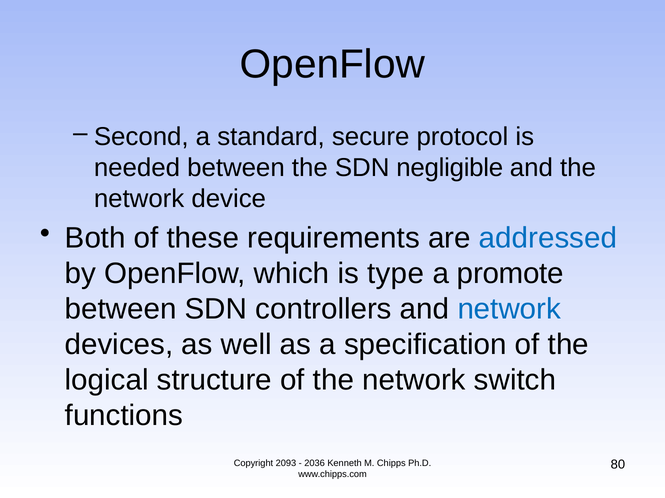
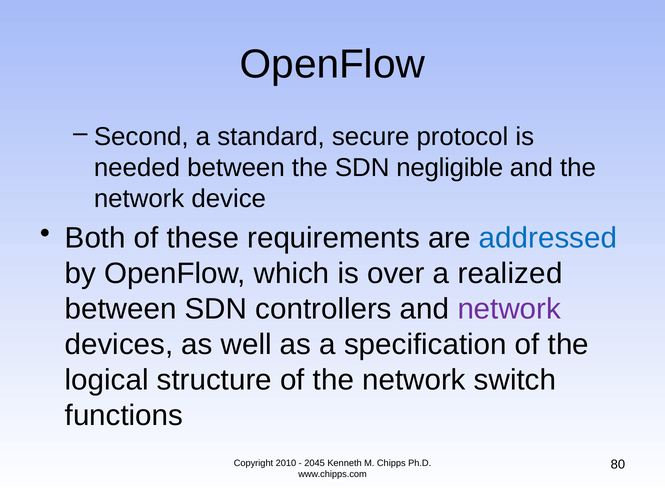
type: type -> over (396, 274)
promote: promote -> realized (510, 274)
network colour: blue -> purple (509, 310)
2093: 2093 -> 2010 (286, 464)
2036: 2036 -> 2045 (315, 464)
